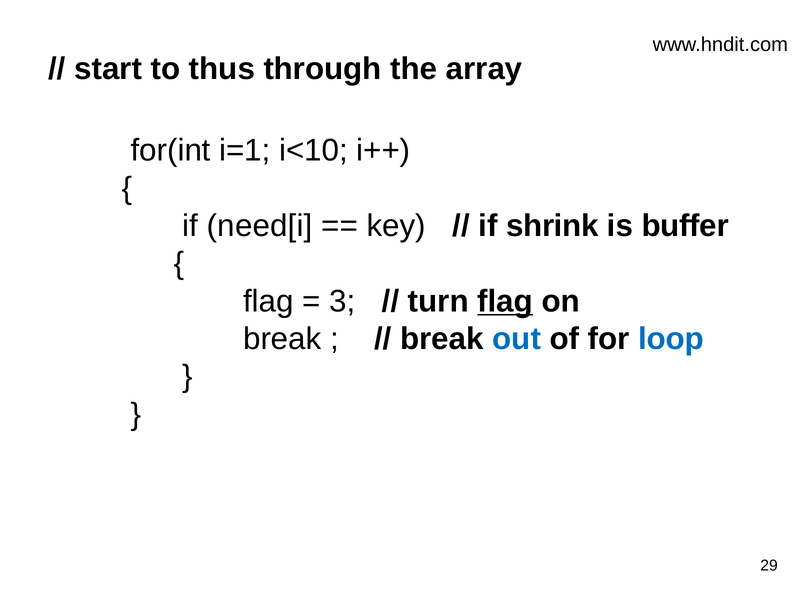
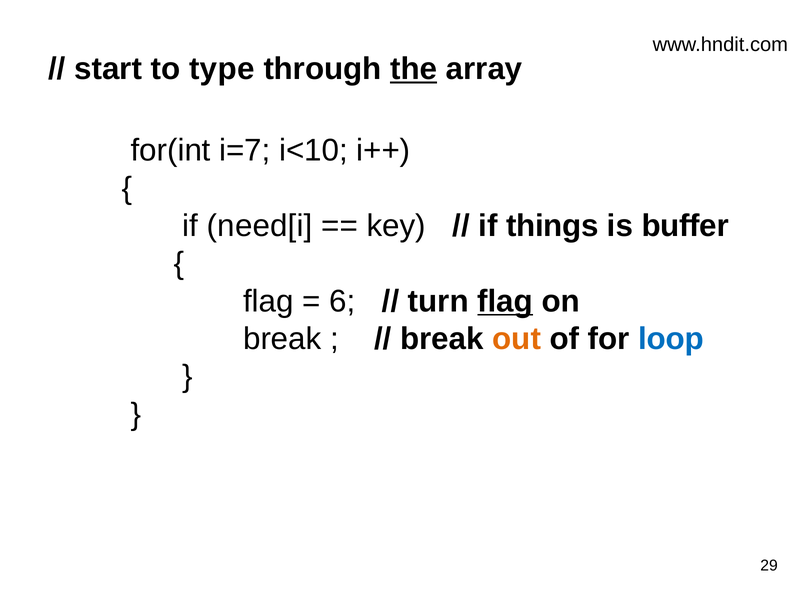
thus: thus -> type (222, 69)
the underline: none -> present (414, 69)
i=1: i=1 -> i=7 (245, 151)
shrink: shrink -> things (552, 226)
3: 3 -> 6 (342, 301)
out colour: blue -> orange (517, 339)
